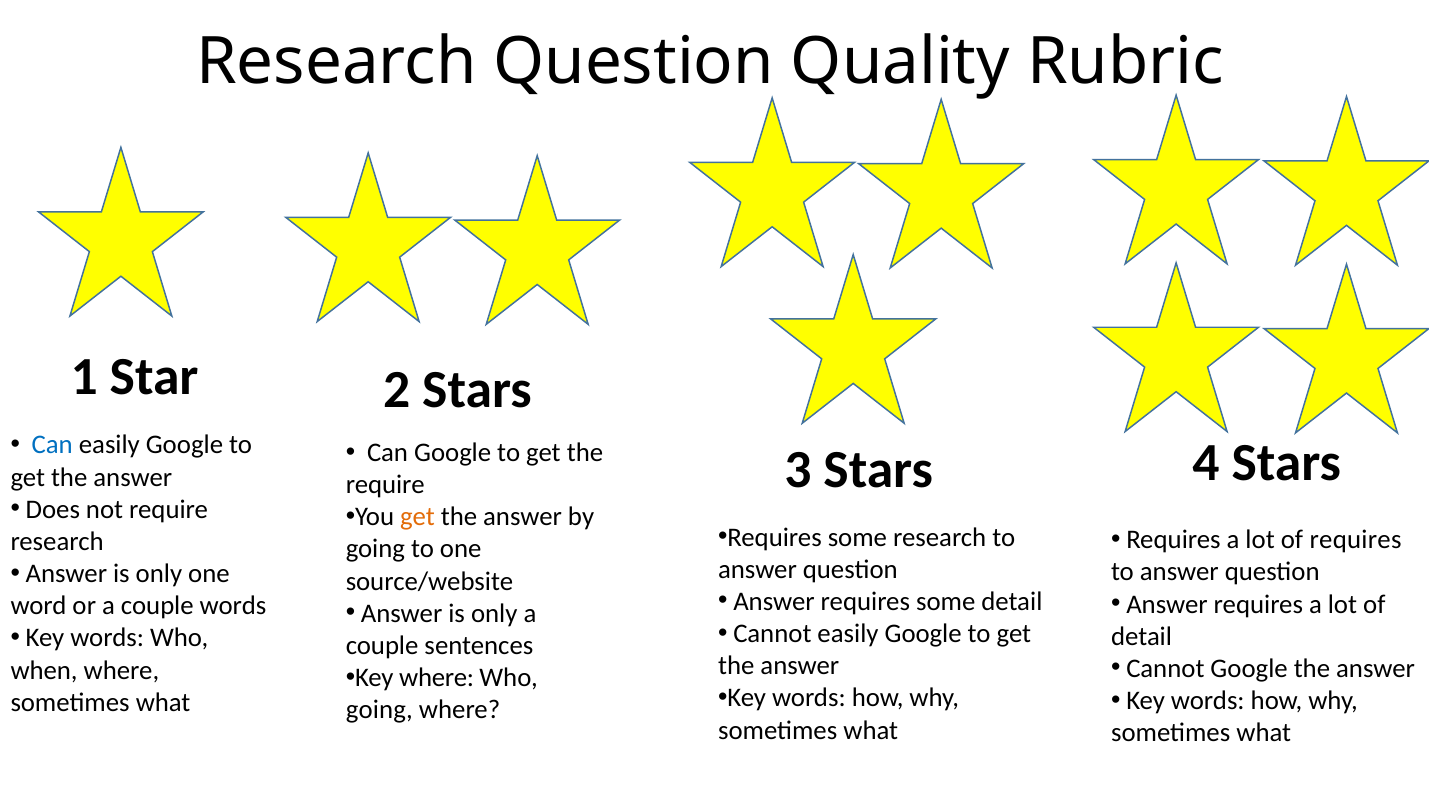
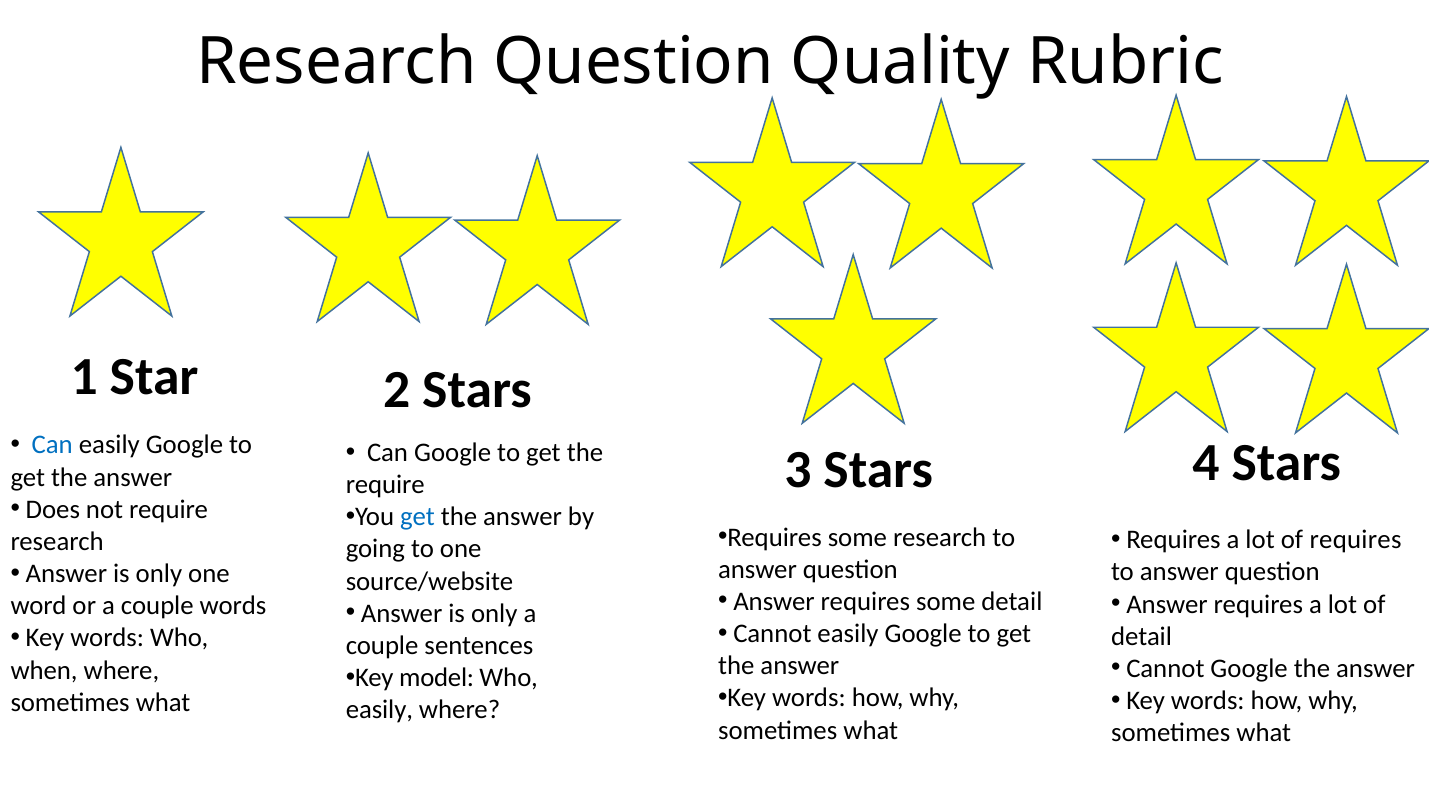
get colour: orange -> blue (417, 517)
Key where: where -> model (437, 678)
going: going -> easily (379, 710)
